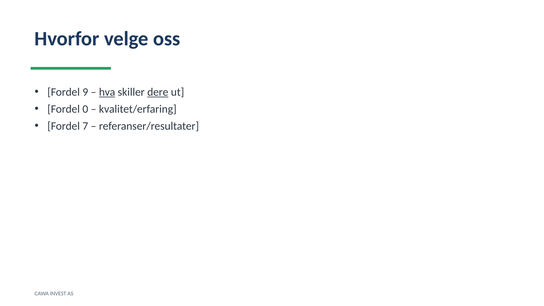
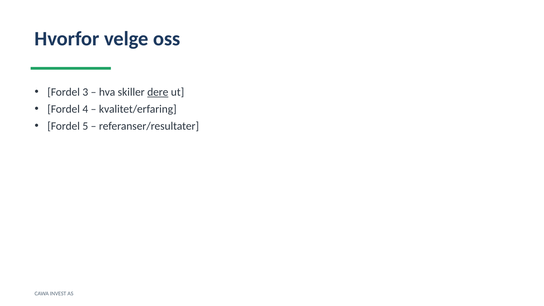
9: 9 -> 3 (85, 92)
hva underline: present -> none (107, 92)
0: 0 -> 4 (85, 109)
7: 7 -> 5 (85, 126)
